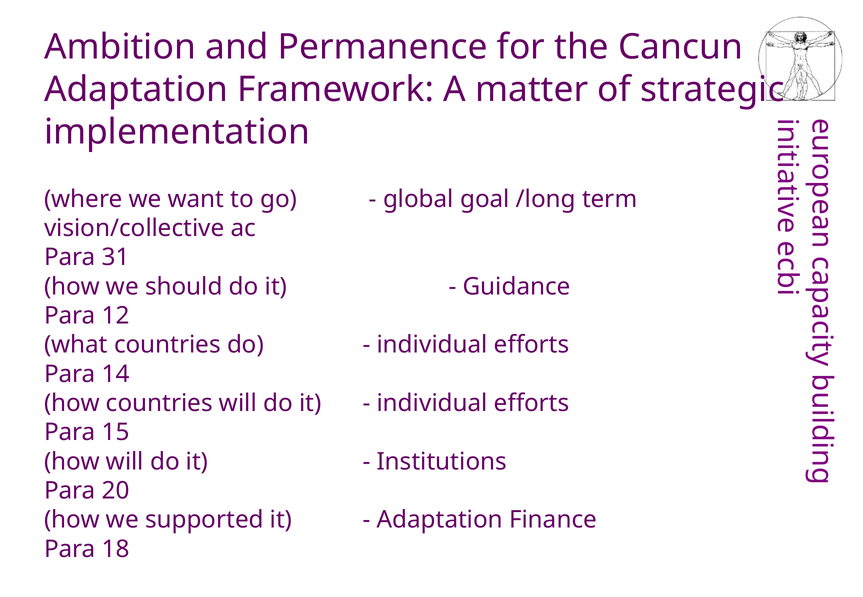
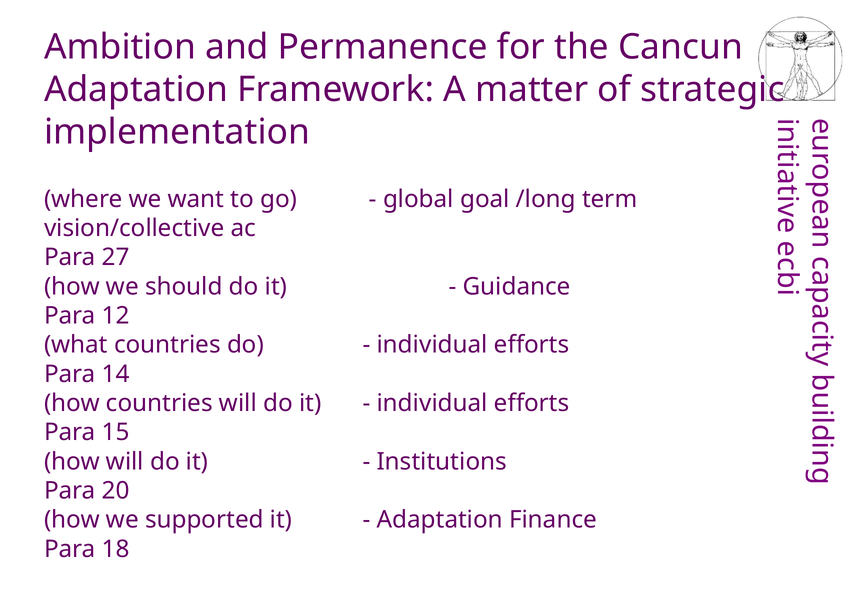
31: 31 -> 27 (116, 258)
